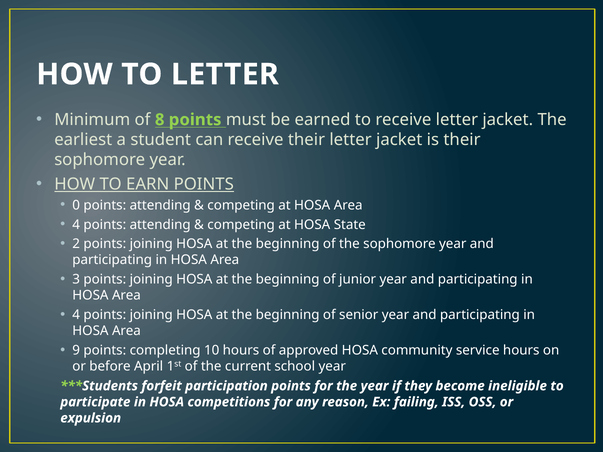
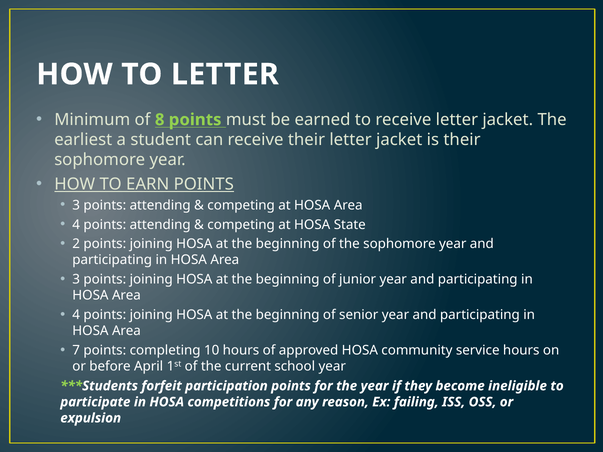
0: 0 -> 3 (76, 205)
9: 9 -> 7 (76, 351)
